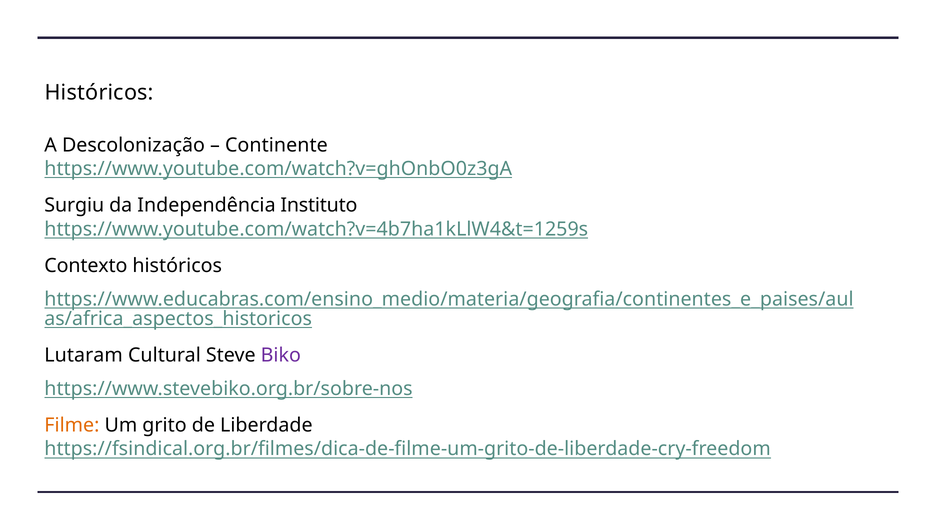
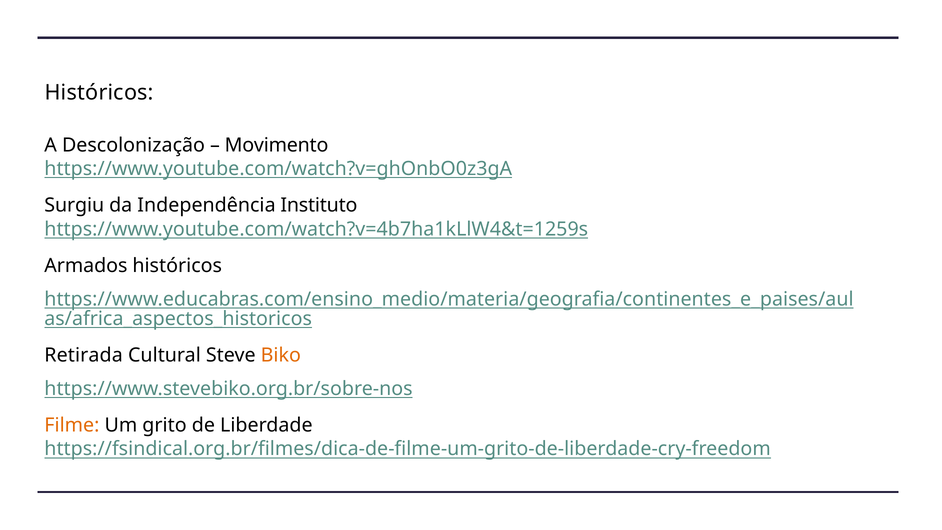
Continente: Continente -> Movimento (277, 145)
Contexto: Contexto -> Armados (86, 266)
Lutaram: Lutaram -> Retirada (84, 355)
Biko colour: purple -> orange (281, 355)
